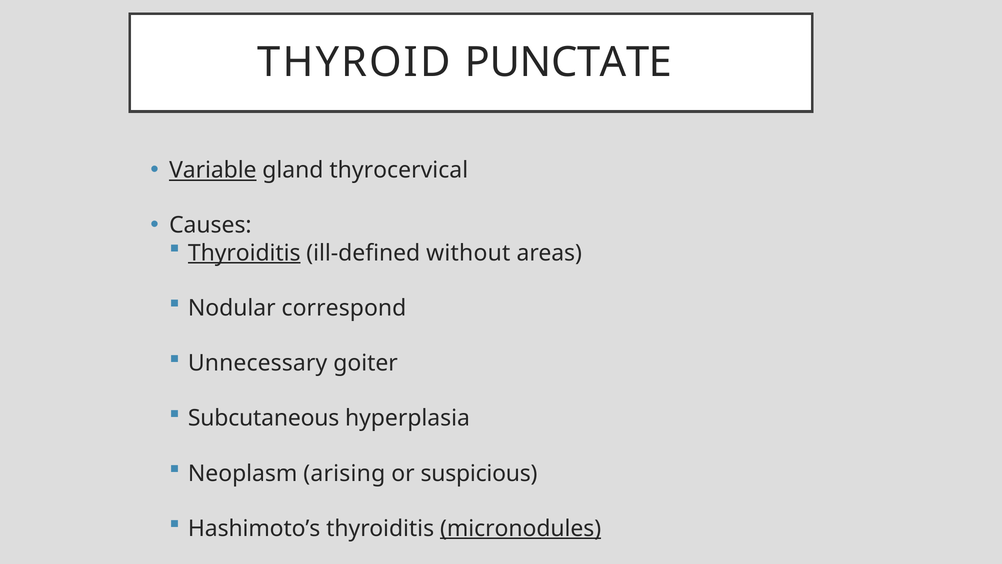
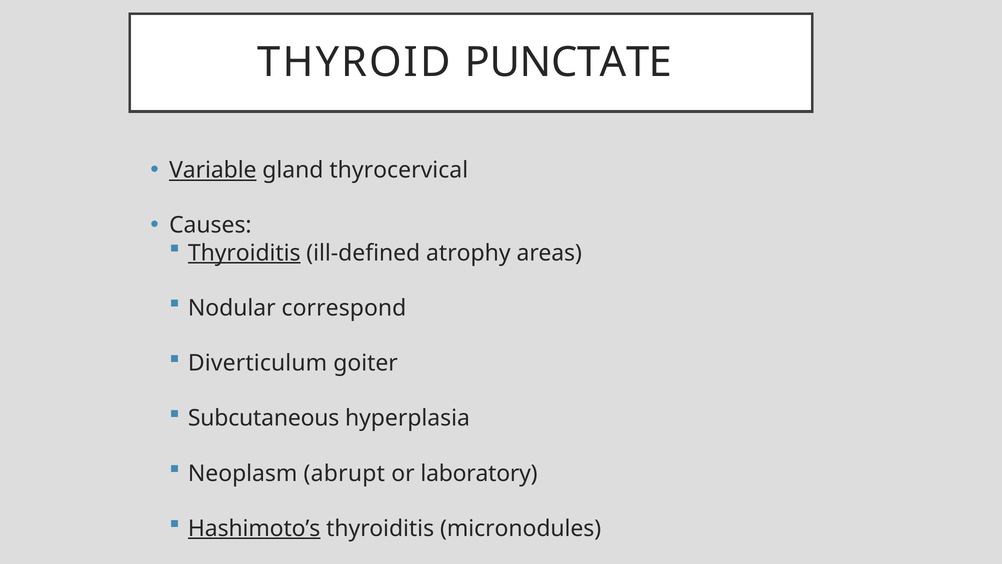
without: without -> atrophy (468, 253)
Unnecessary: Unnecessary -> Diverticulum (258, 363)
arising: arising -> abrupt (344, 473)
suspicious: suspicious -> laboratory (479, 473)
Hashimoto’s underline: none -> present (254, 528)
micronodules underline: present -> none (521, 528)
